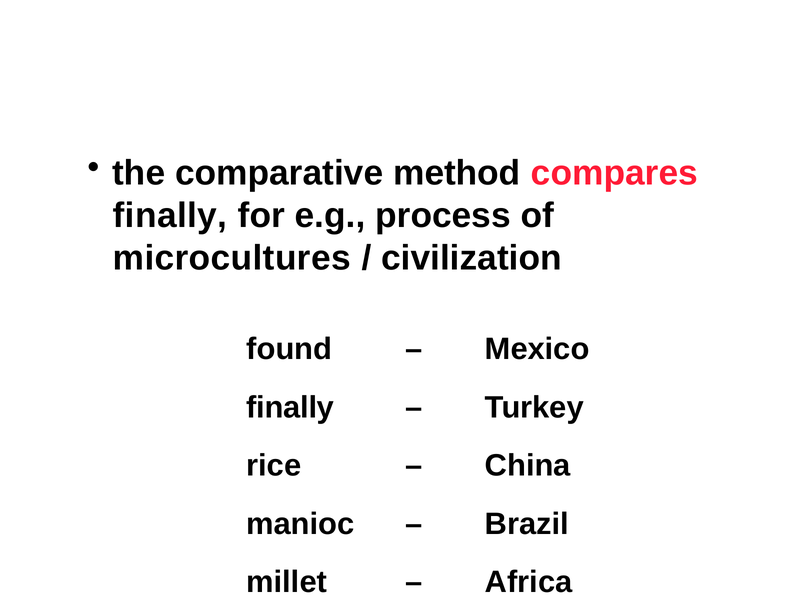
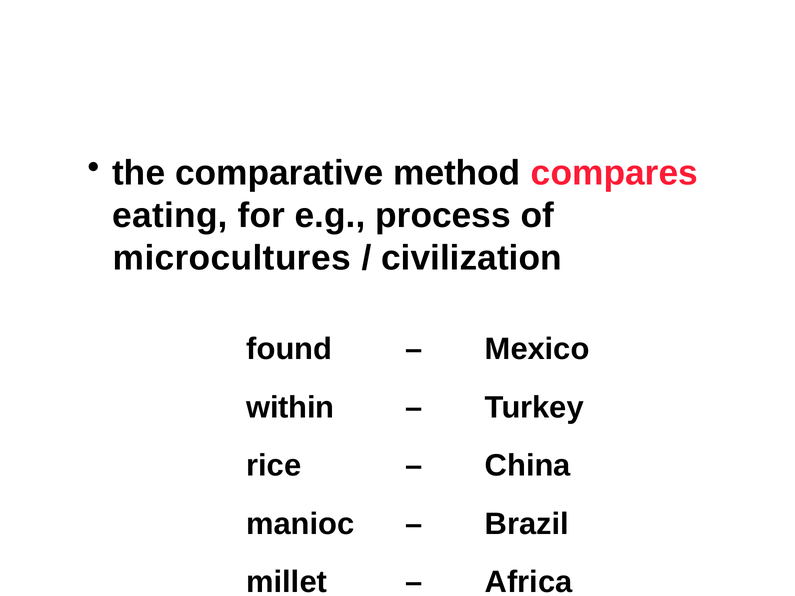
finally: finally -> eating (170, 216)
finally: finally -> within (290, 408)
